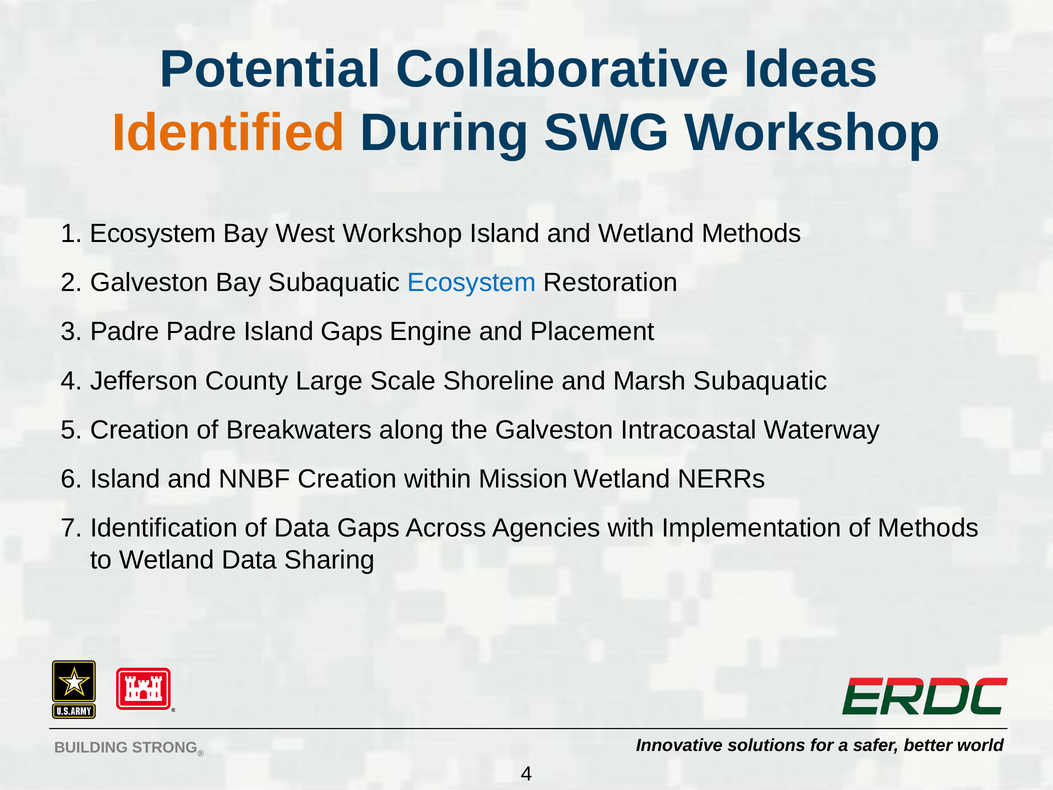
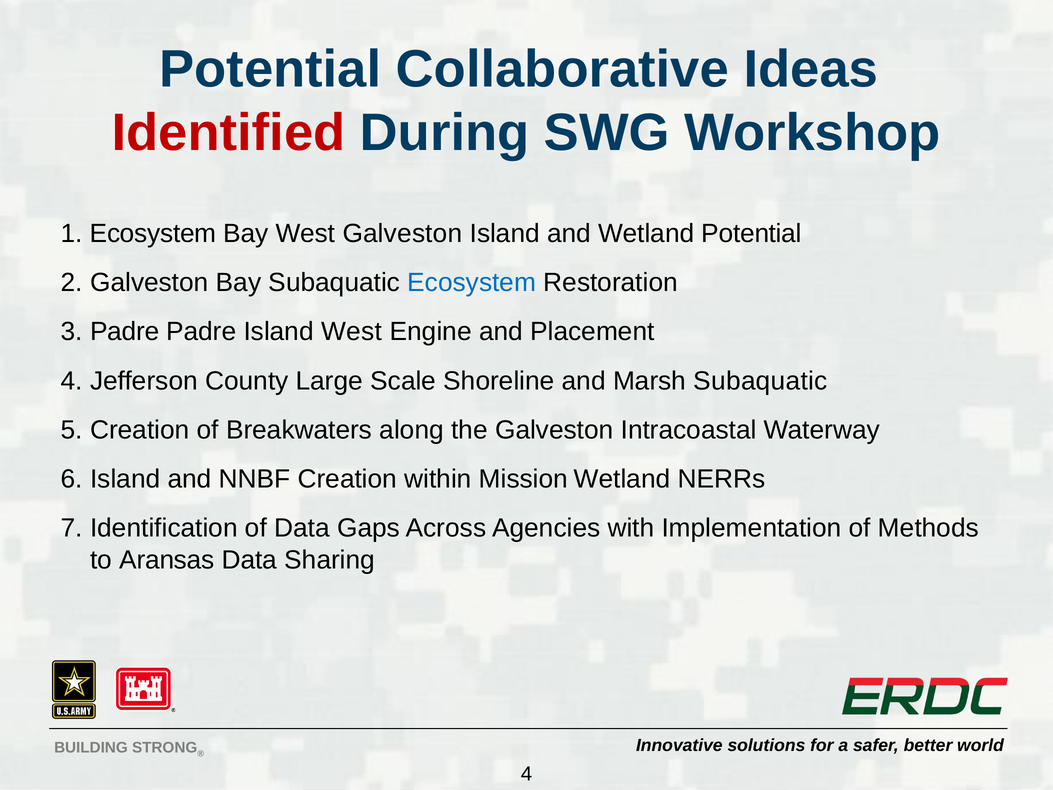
Identified colour: orange -> red (229, 133)
West Workshop: Workshop -> Galveston (402, 233)
Wetland Methods: Methods -> Potential (752, 233)
Island Gaps: Gaps -> West (352, 332)
to Wetland: Wetland -> Aransas (167, 560)
